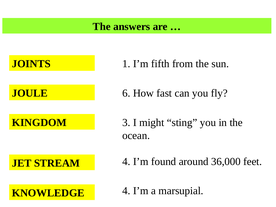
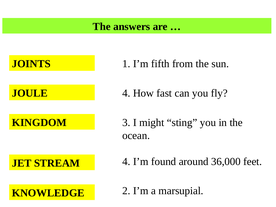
6: 6 -> 4 (126, 93)
4: 4 -> 2 (126, 191)
